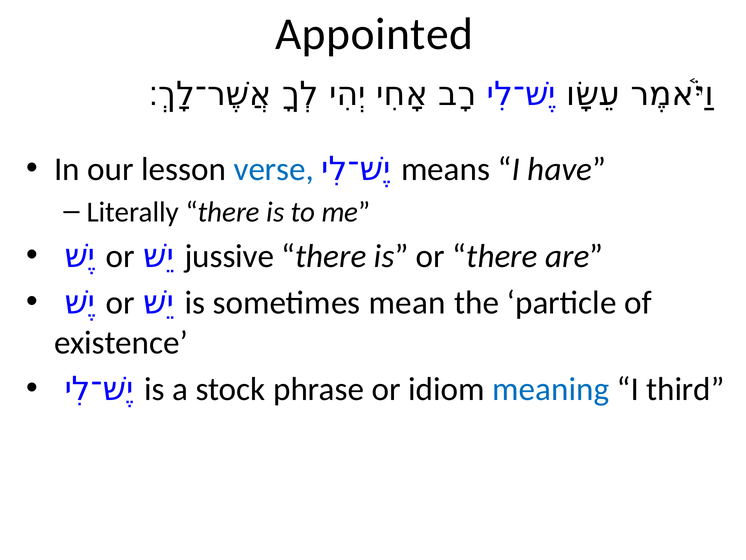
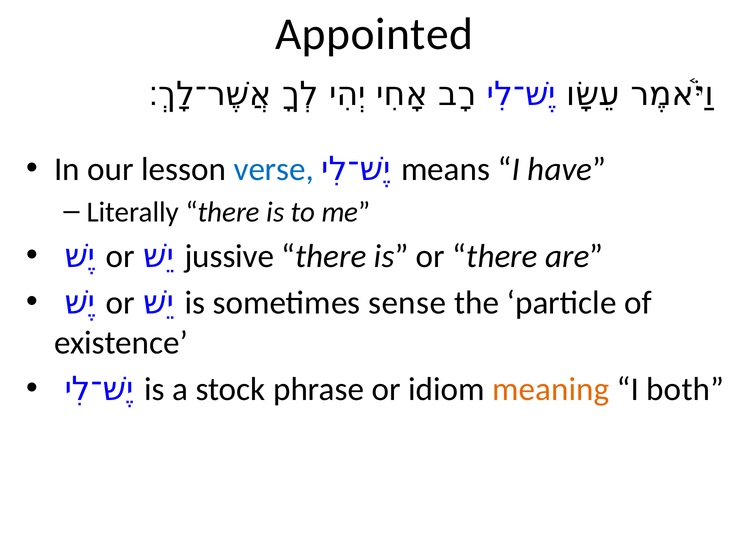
mean: mean -> sense (407, 302)
meaning colour: blue -> orange (551, 389)
third: third -> both (685, 389)
